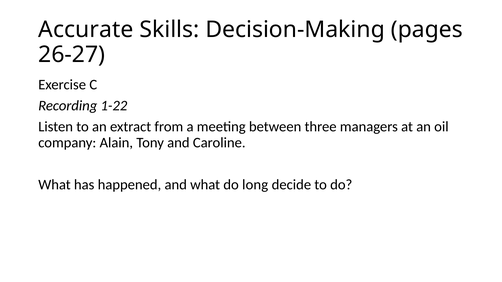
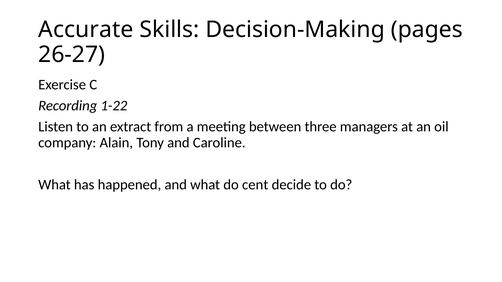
long: long -> cent (255, 185)
